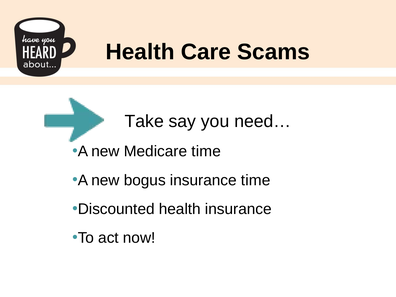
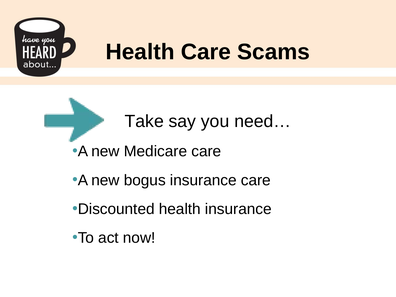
Medicare time: time -> care (206, 151)
insurance time: time -> care (256, 180)
